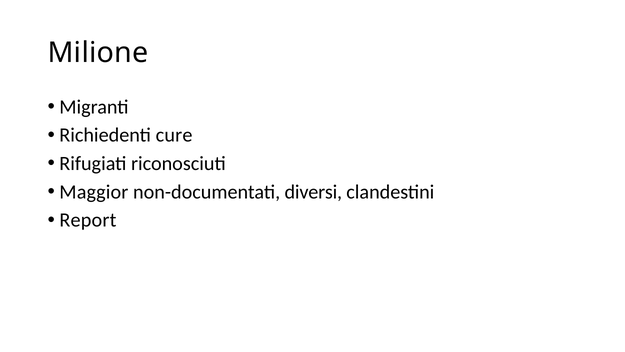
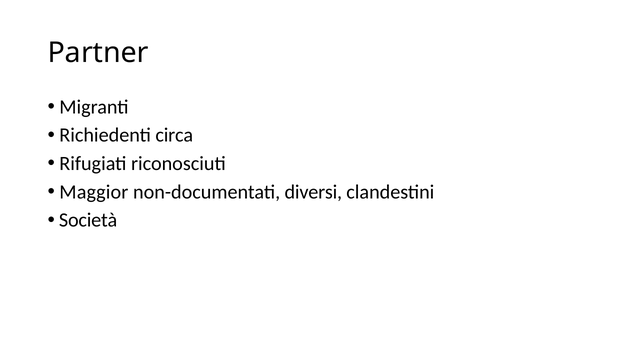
Milione: Milione -> Partner (98, 53)
cure: cure -> circa (174, 135)
Report: Report -> Società (88, 220)
